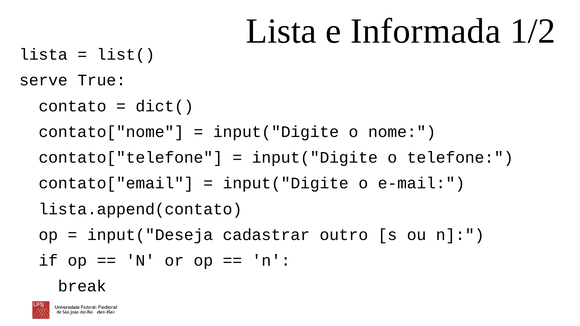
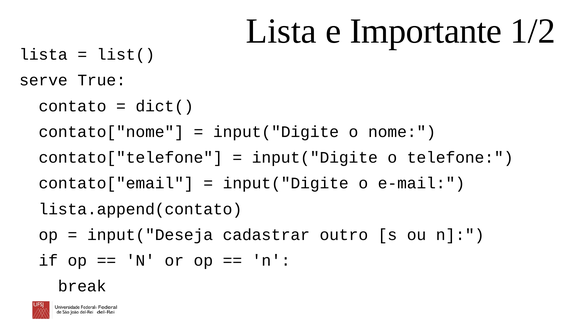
Informada: Informada -> Importante (426, 31)
